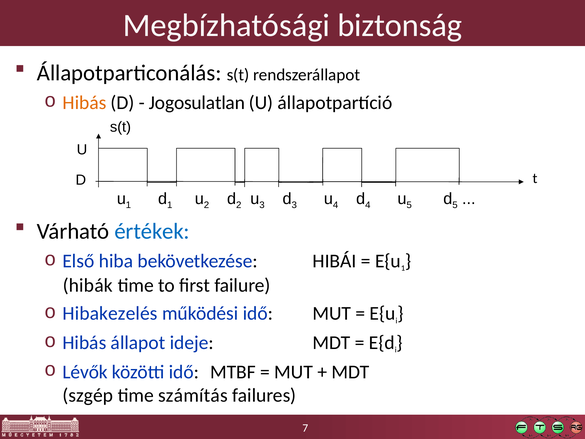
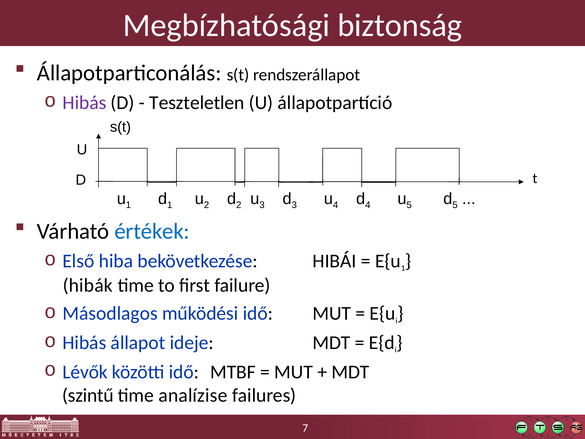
Hibás colour: orange -> purple (84, 103)
Jogosulatlan: Jogosulatlan -> Teszteletlen (197, 103)
Hibakezelés: Hibakezelés -> Másodlagos (110, 313)
szgép: szgép -> szintű (88, 395)
számítás: számítás -> analízise (193, 395)
